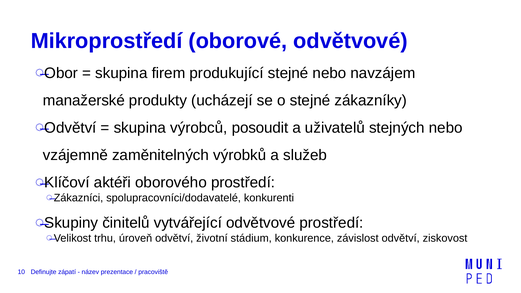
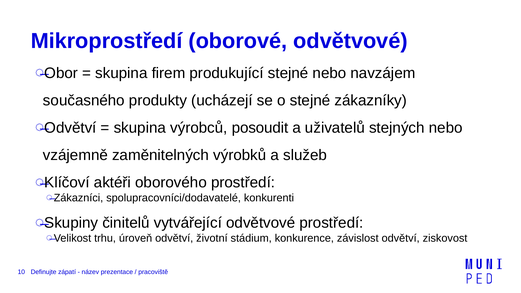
manažerské: manažerské -> současného (84, 100)
